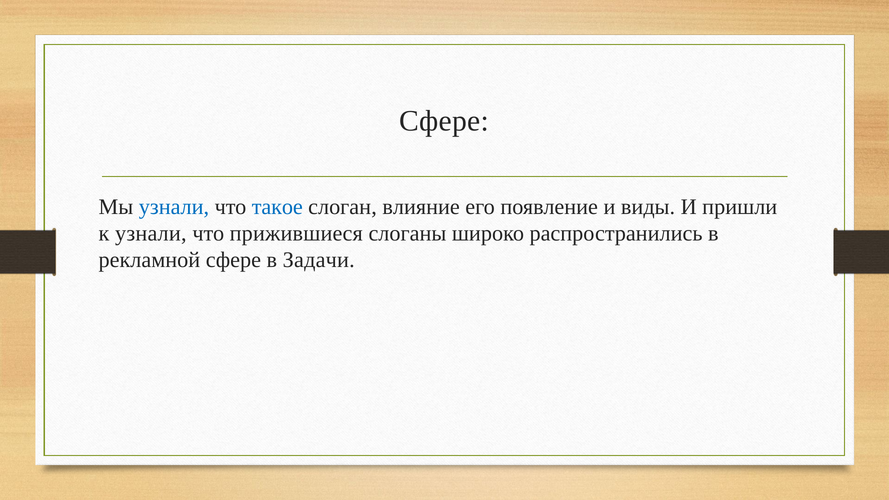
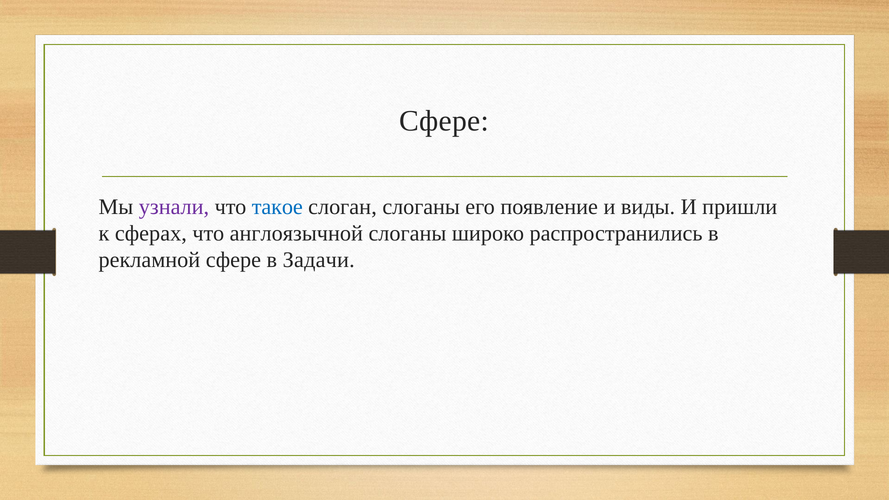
узнали colour: blue -> purple (174, 207)
слоган влияние: влияние -> слоганы (421, 207)
к узнали: узнали -> сферах (151, 233)
прижившиеся: прижившиеся -> англоязычной (296, 233)
